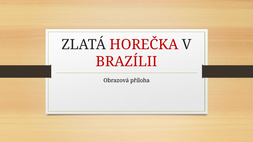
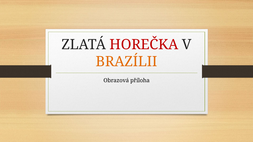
BRAZÍLII colour: red -> orange (127, 62)
